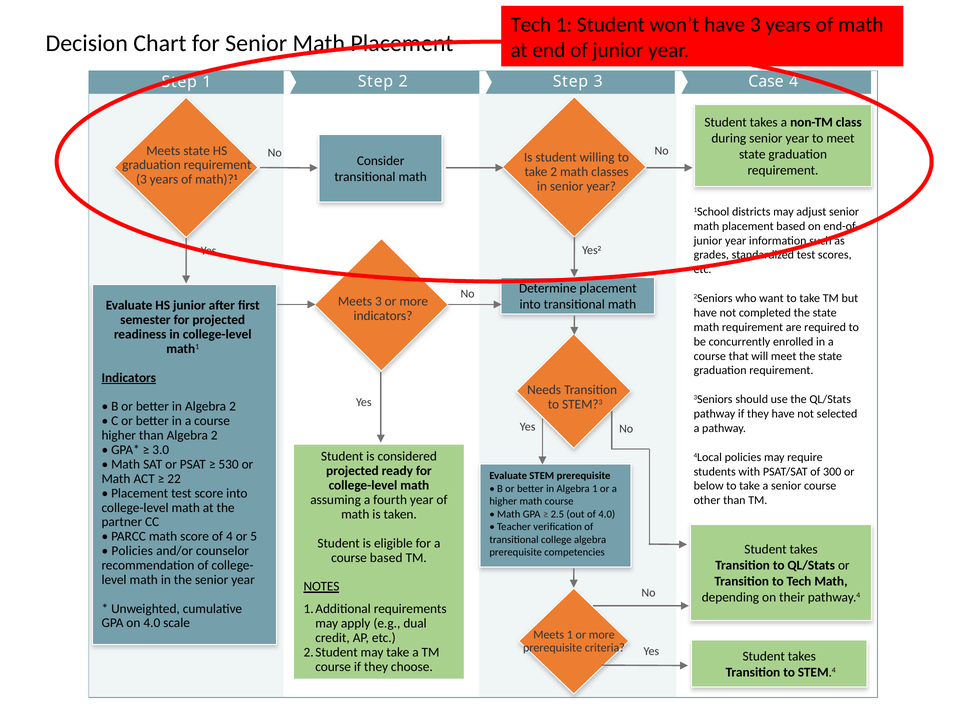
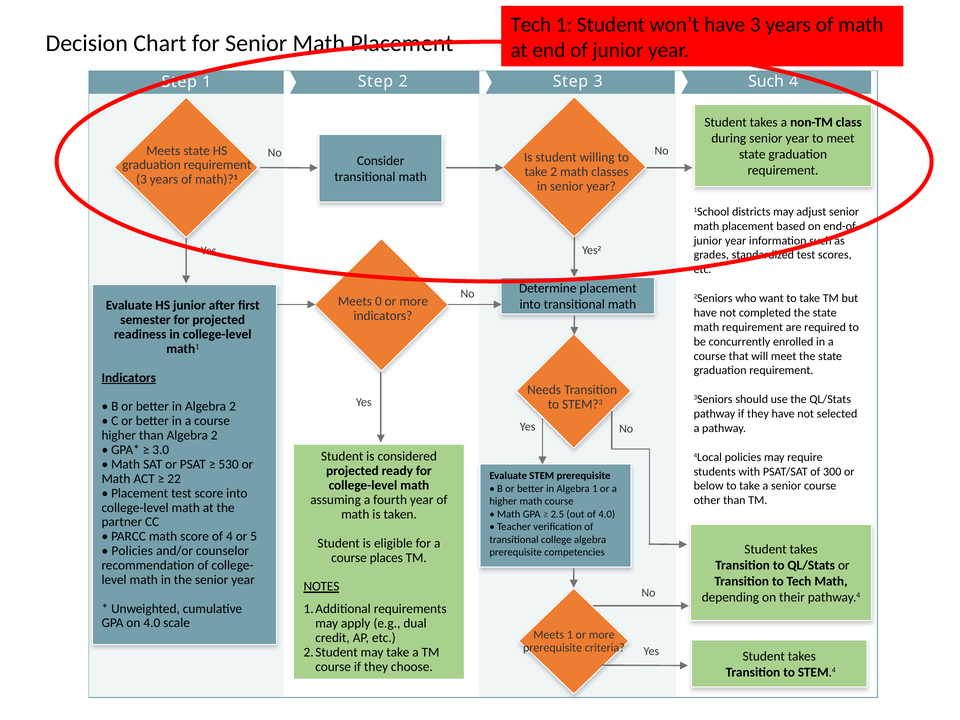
3 Case: Case -> Such (766, 81)
Meets 3: 3 -> 0 (378, 301)
course based: based -> places (386, 558)
